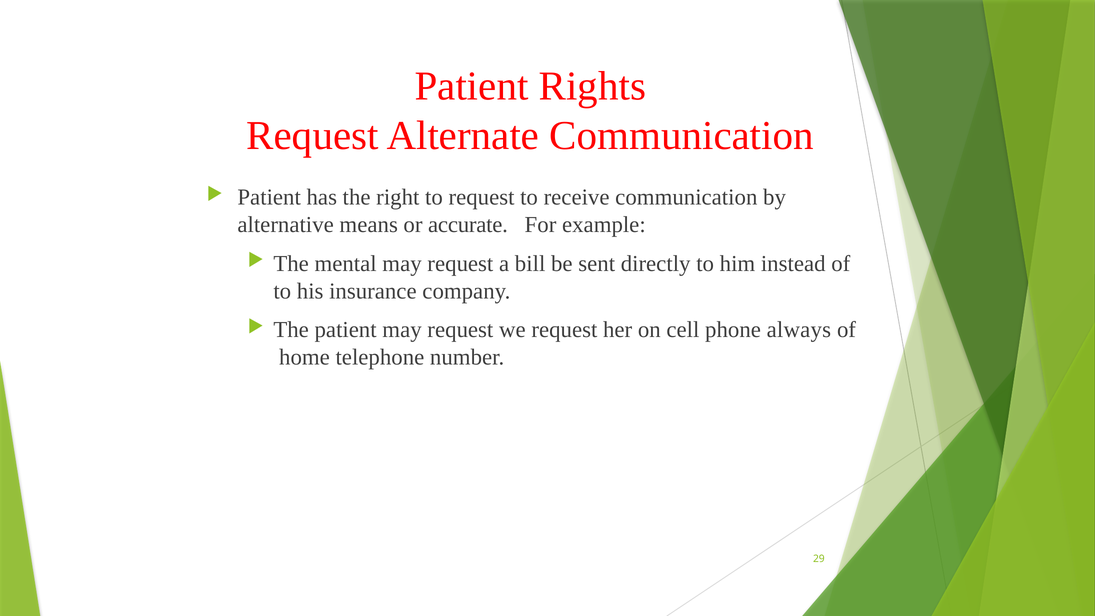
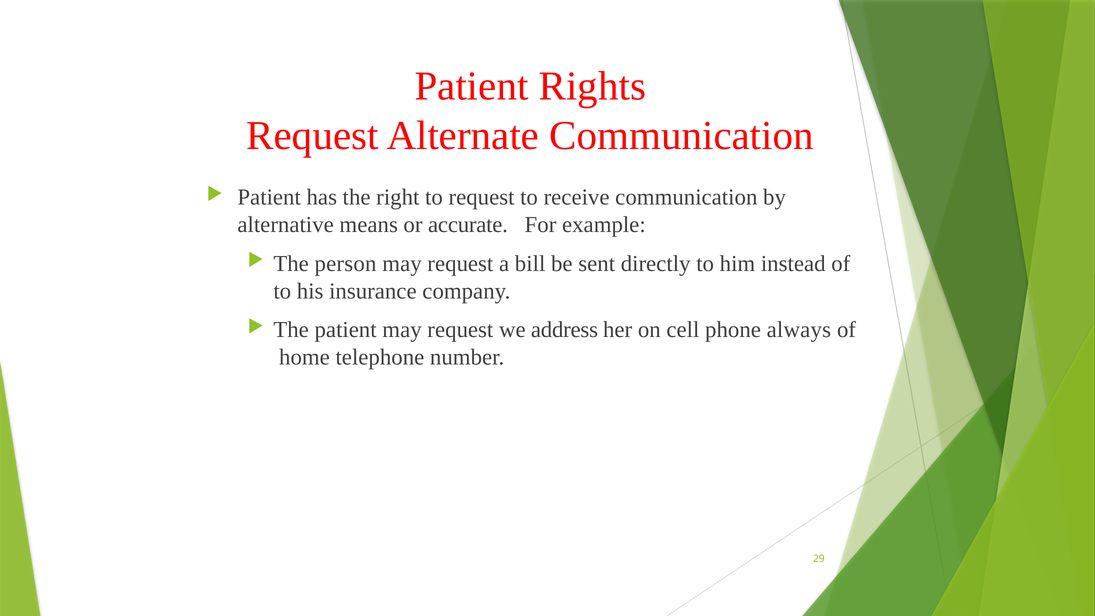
mental: mental -> person (345, 264)
we request: request -> address (565, 330)
